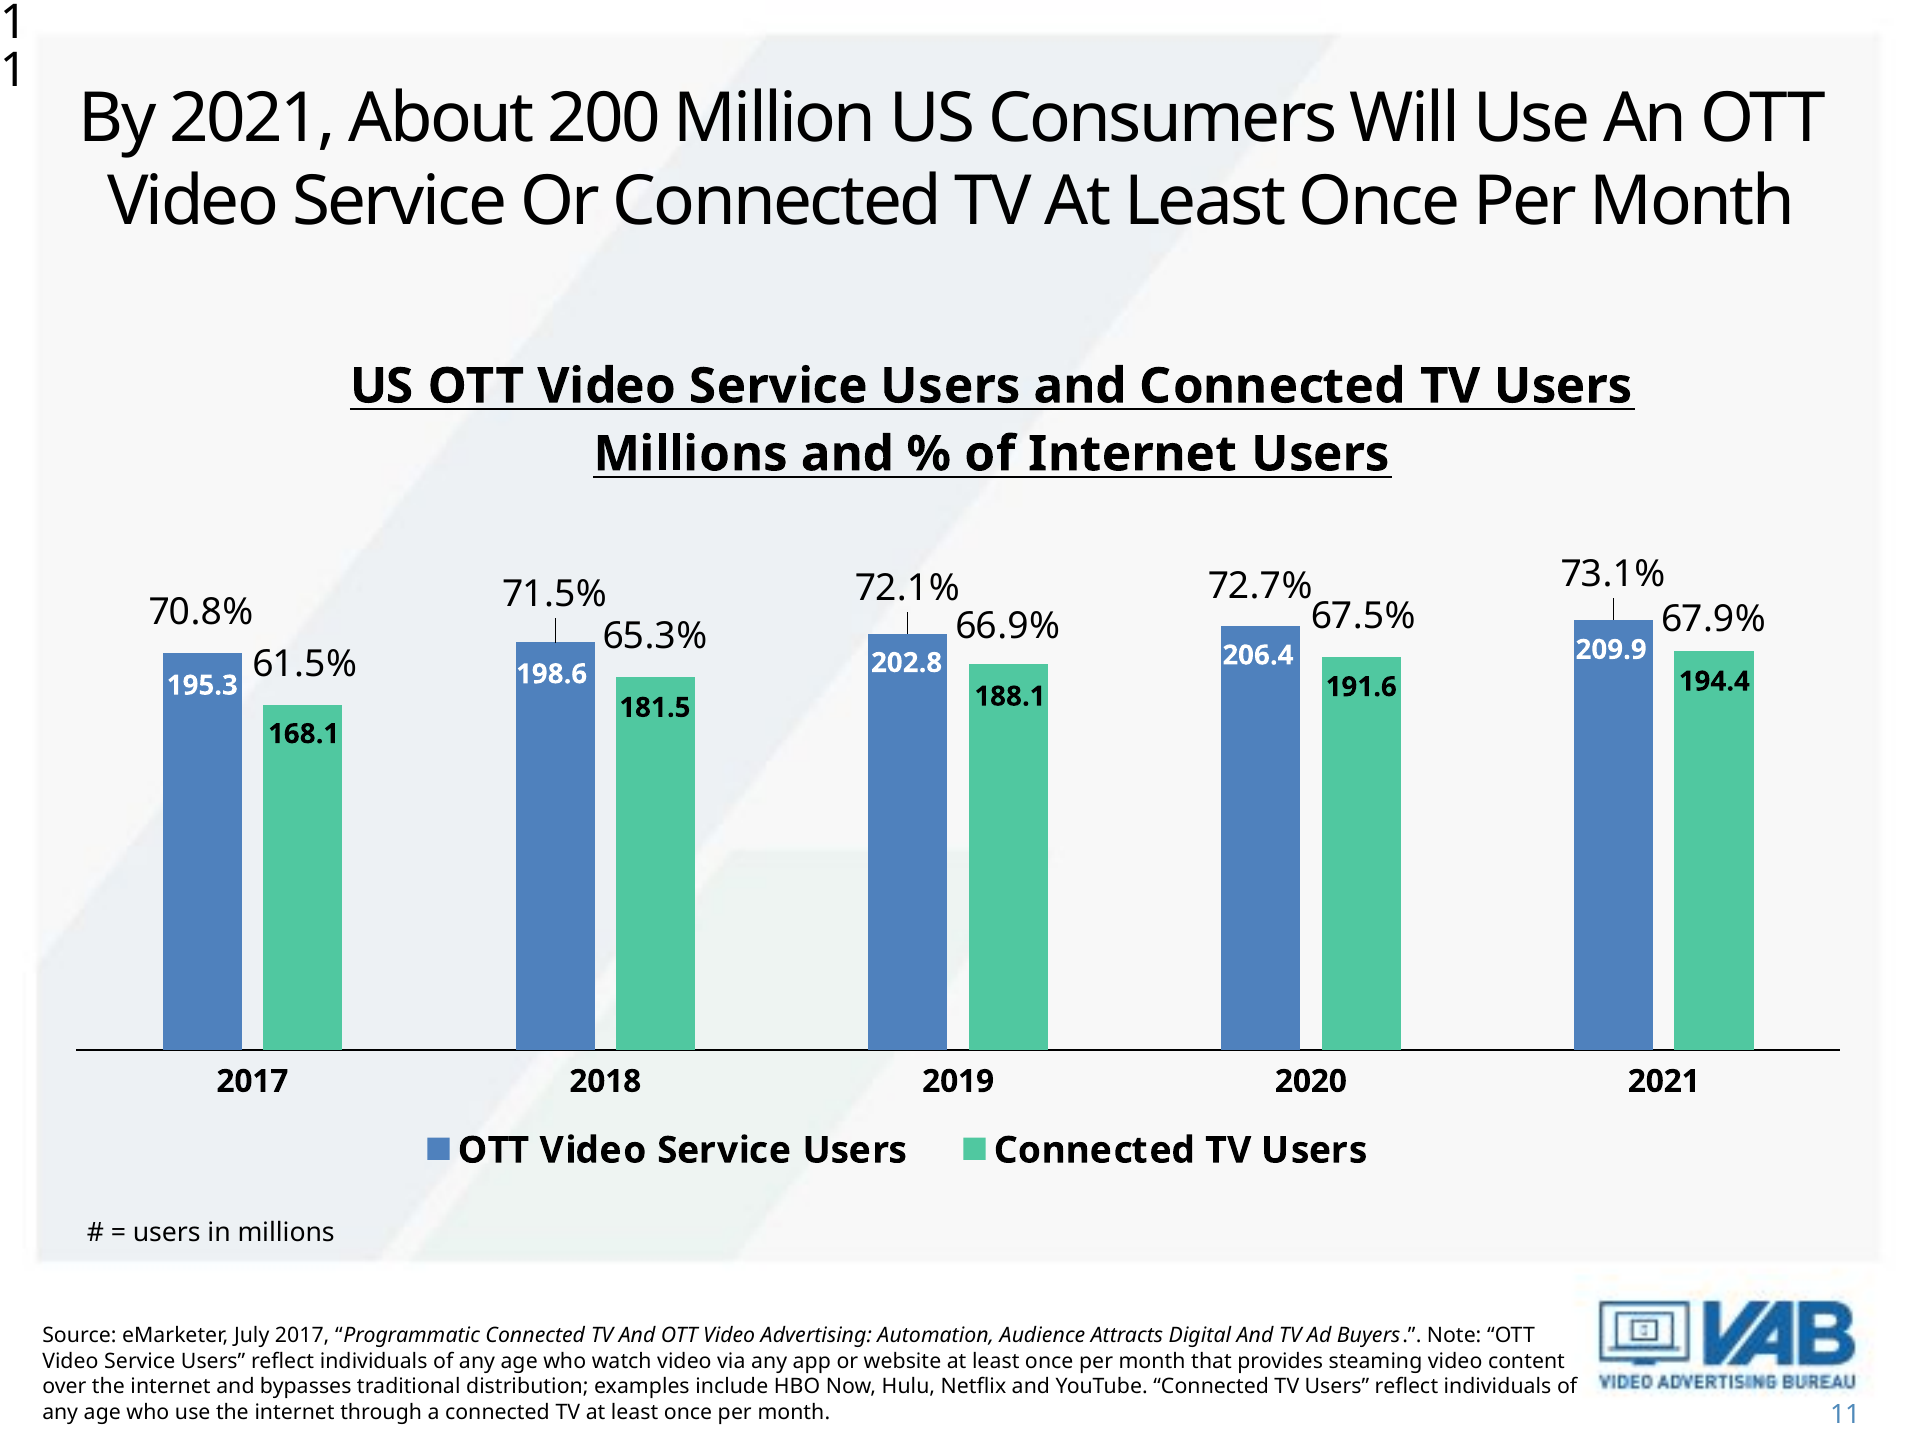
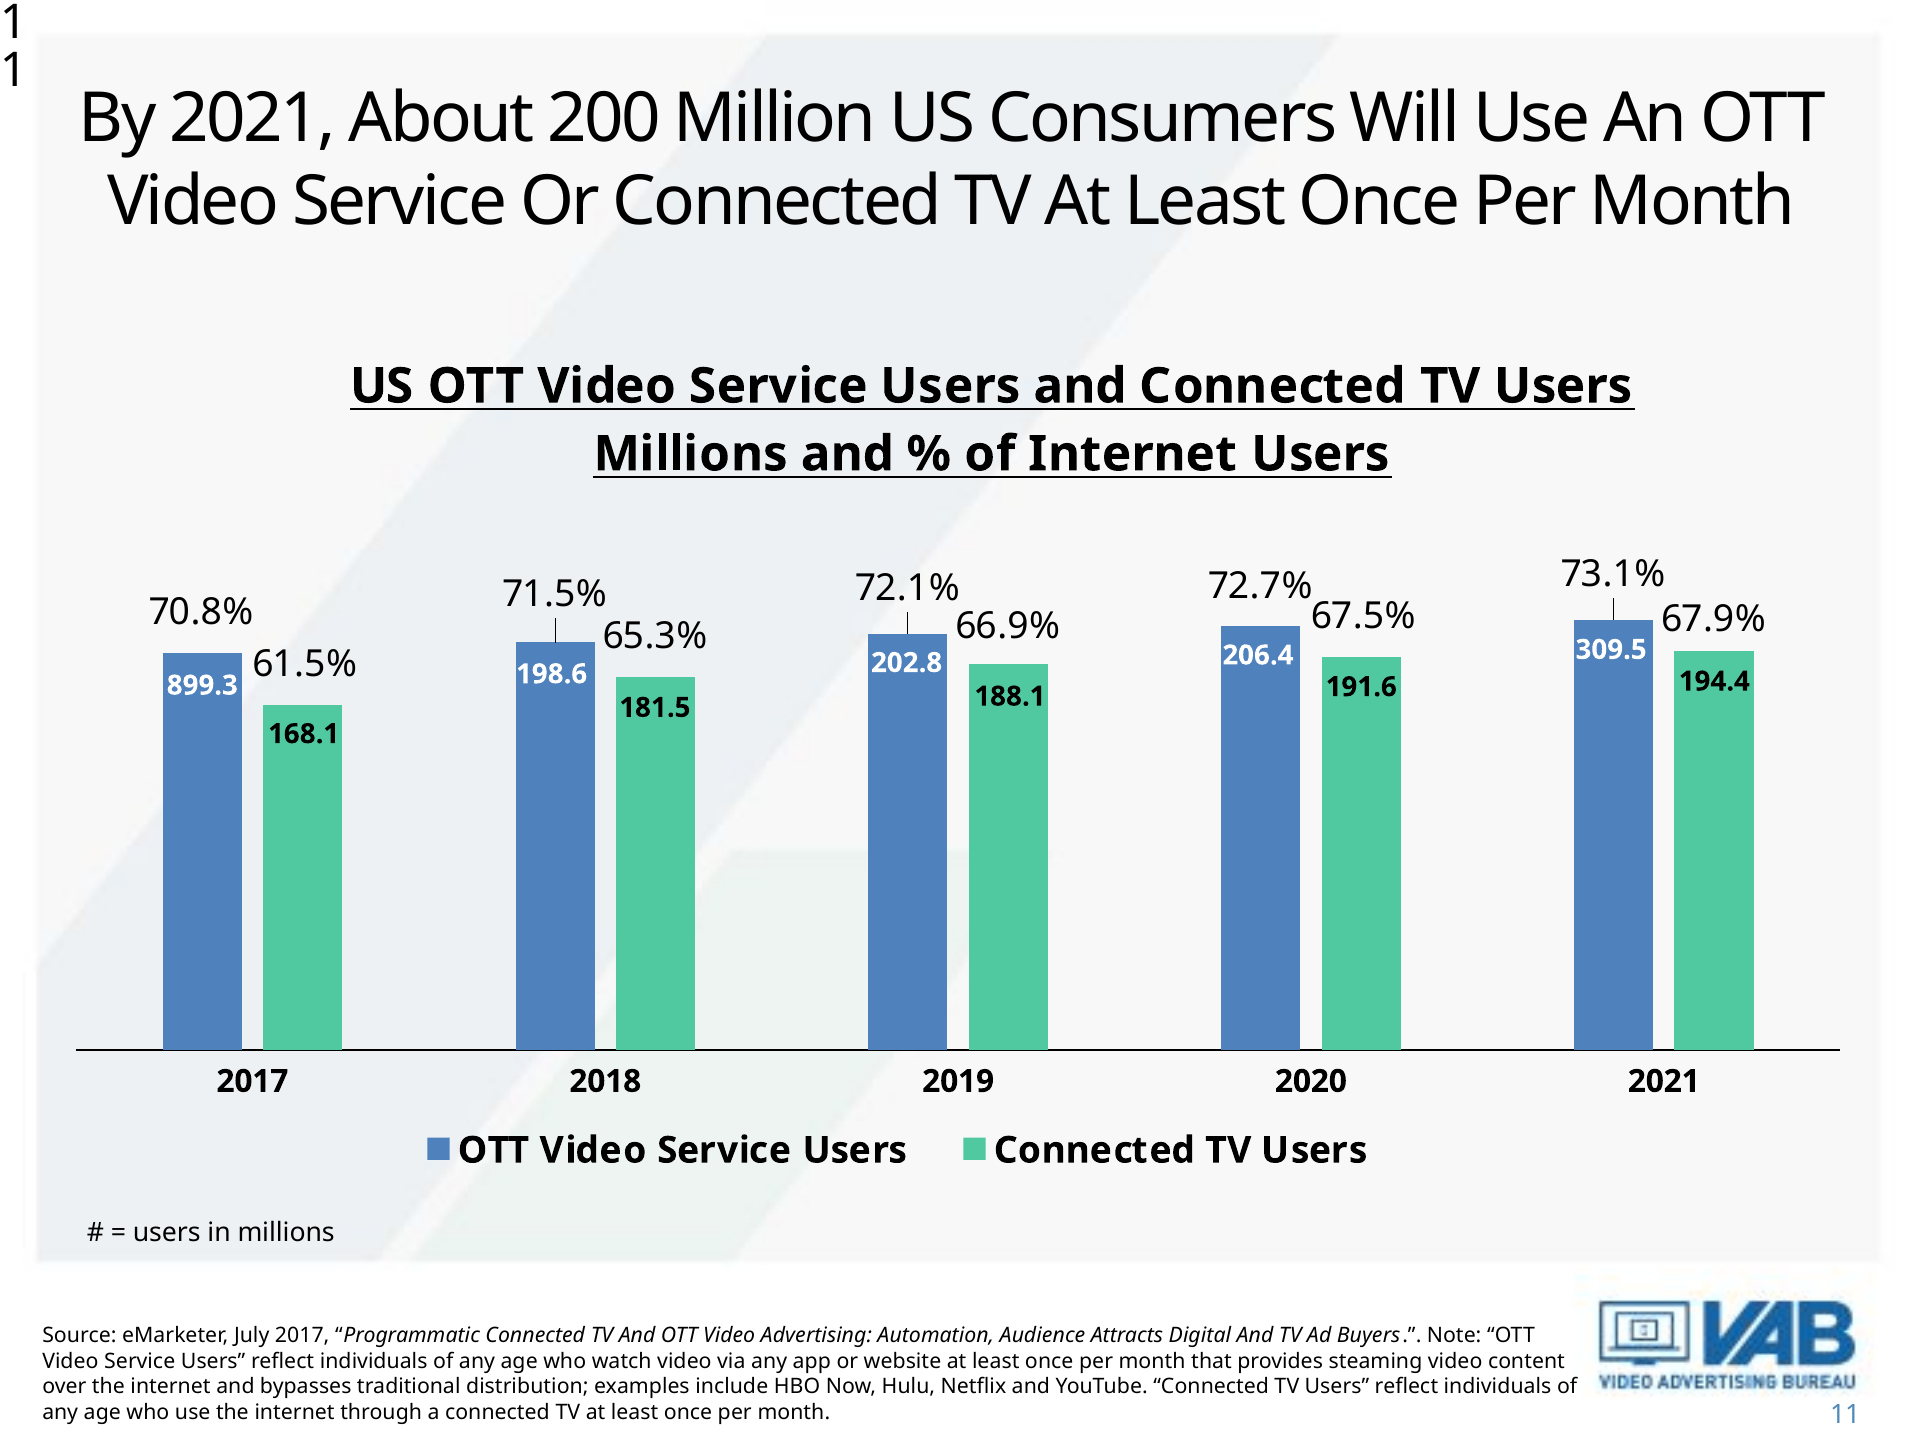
209.9: 209.9 -> 309.5 (1611, 650)
195.3: 195.3 -> 899.3 (202, 685)
